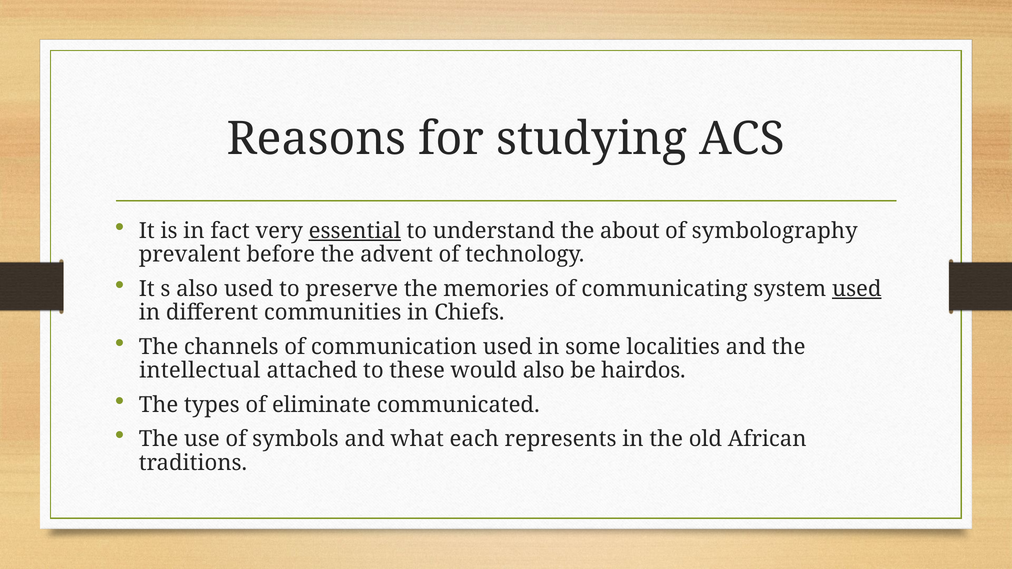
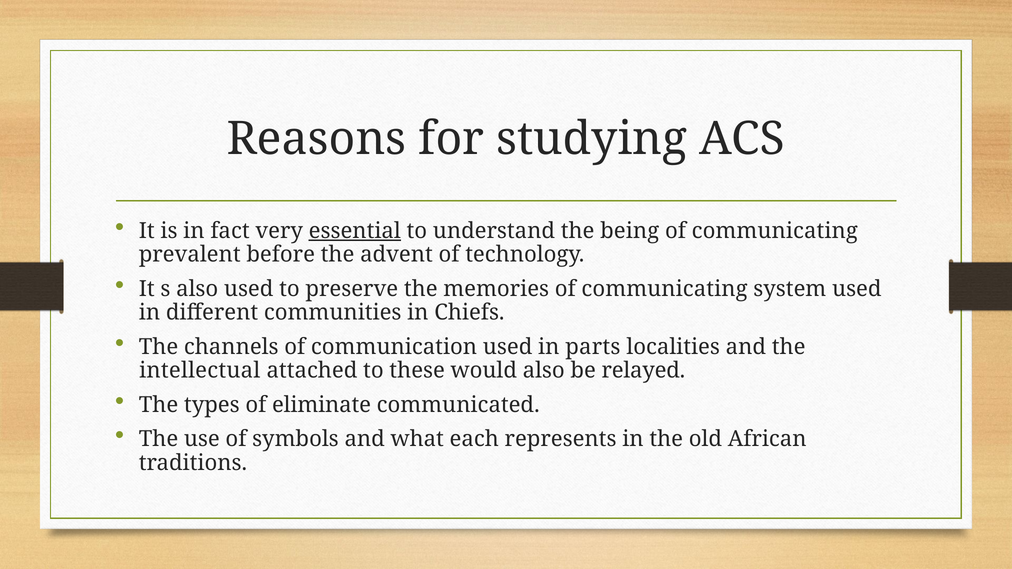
about: about -> being (630, 231)
symbolography: symbolography -> communicating (775, 231)
used underline: present -> none (857, 289)
some: some -> parts (593, 347)
hairdos: hairdos -> relayed (643, 371)
